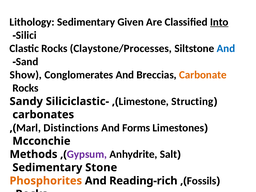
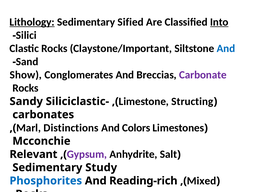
Lithology underline: none -> present (32, 22)
Given: Given -> Sified (131, 22)
Claystone/Processes: Claystone/Processes -> Claystone/Important (121, 48)
Carbonate colour: orange -> purple (203, 75)
Forms: Forms -> Colors (136, 128)
Methods: Methods -> Relevant (33, 154)
Stone: Stone -> Study (101, 168)
Fossils: Fossils -> Mixed (202, 181)
Phosphorites colour: orange -> blue (46, 181)
